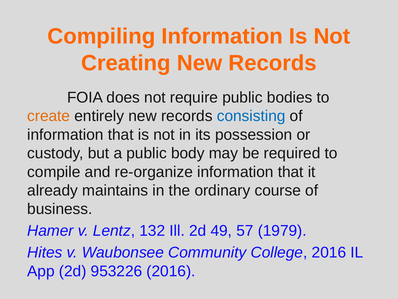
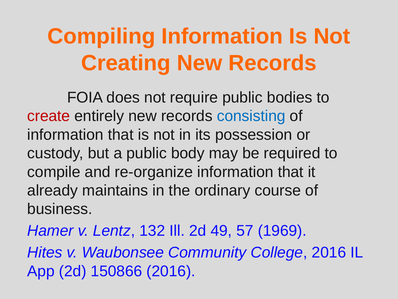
create colour: orange -> red (49, 116)
1979: 1979 -> 1969 (282, 230)
953226: 953226 -> 150866 (116, 271)
